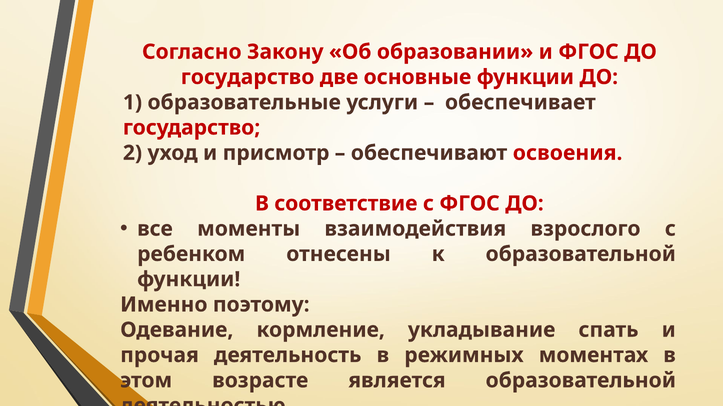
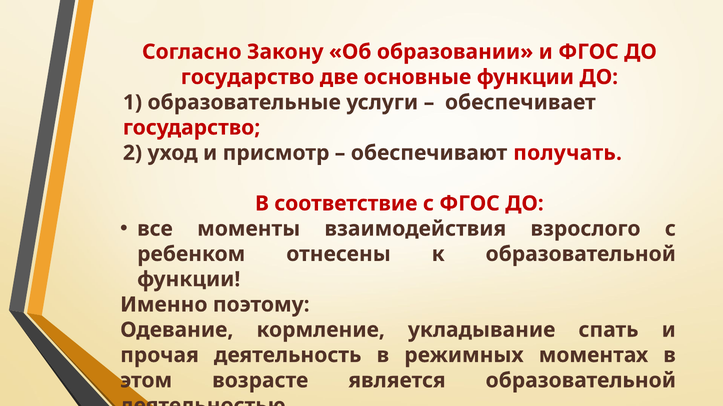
освоения: освоения -> получать (568, 153)
